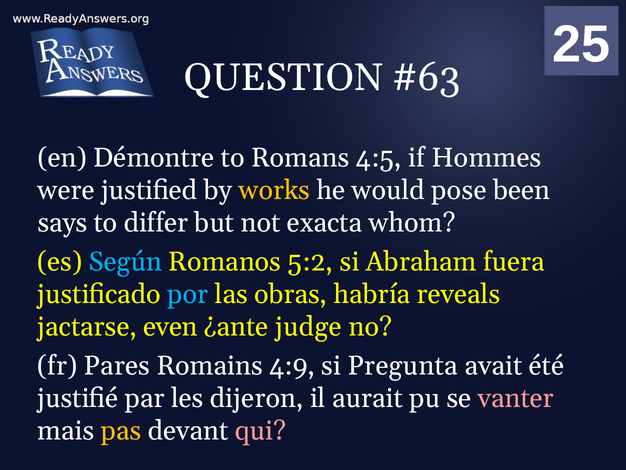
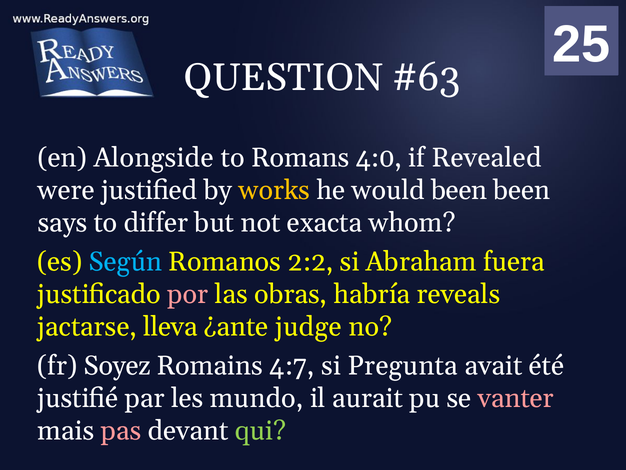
Démontre: Démontre -> Alongside (154, 158)
4:5: 4:5 -> 4:0 (379, 158)
Hommes: Hommes -> Revealed (487, 158)
would pose: pose -> been (459, 190)
5:2: 5:2 -> 2:2 (310, 262)
por colour: light blue -> pink (188, 294)
even: even -> lleva (170, 326)
Pares: Pares -> Soyez (117, 365)
4:9: 4:9 -> 4:7 (292, 365)
dijeron: dijeron -> mundo (257, 398)
pas colour: yellow -> pink (121, 430)
qui colour: pink -> light green (260, 430)
